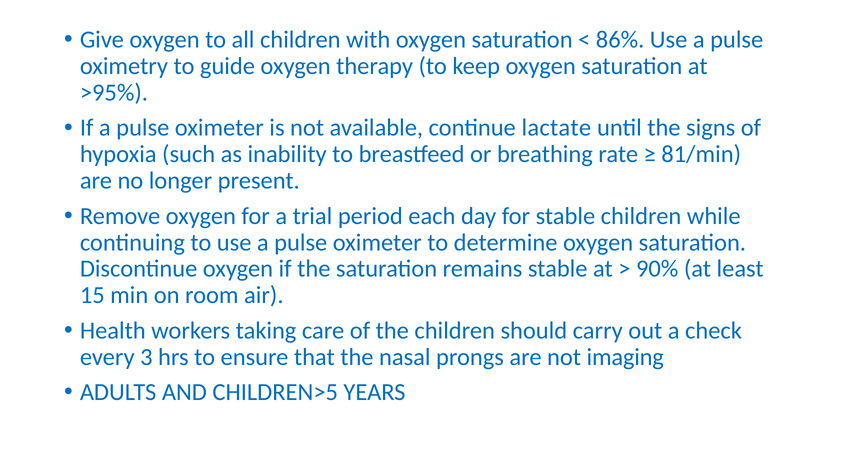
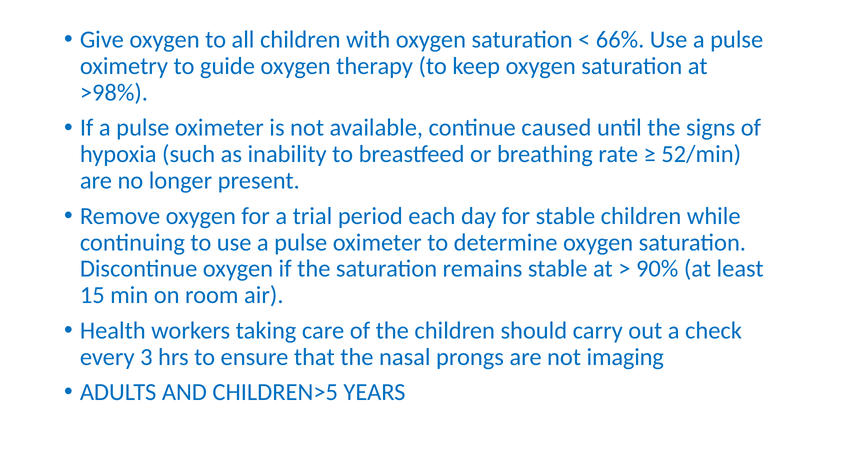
86%: 86% -> 66% (620, 40)
>95%: >95% -> >98% (114, 93)
lactate: lactate -> caused (556, 128)
81/min: 81/min -> 52/min (701, 154)
